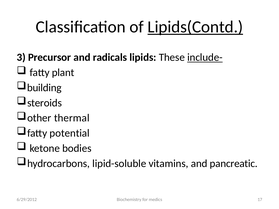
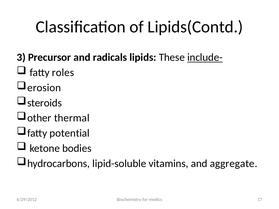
Lipids(Contd underline: present -> none (195, 27)
plant: plant -> roles (63, 73)
building: building -> erosion (44, 88)
pancreatic: pancreatic -> aggregate (234, 164)
